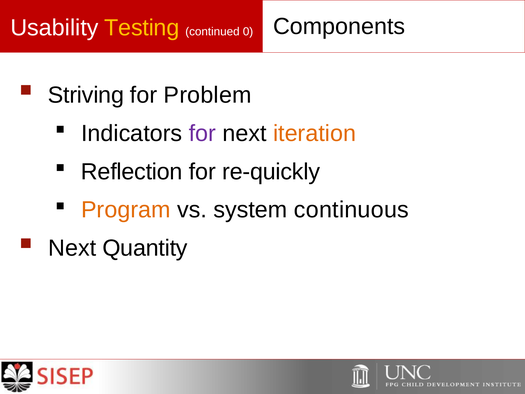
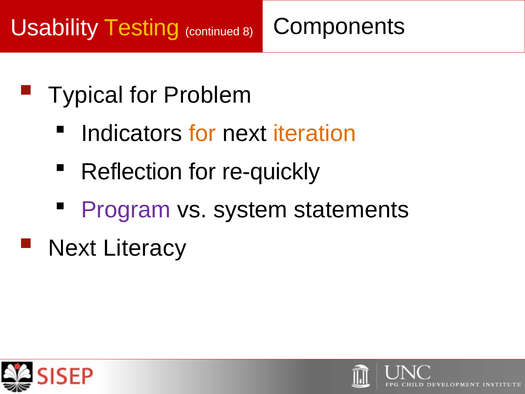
0: 0 -> 8 (248, 32)
Striving: Striving -> Typical (86, 95)
for colour: purple -> orange (202, 133)
Program colour: orange -> purple (126, 210)
continuous: continuous -> statements (352, 210)
Quantity: Quantity -> Literacy (145, 248)
